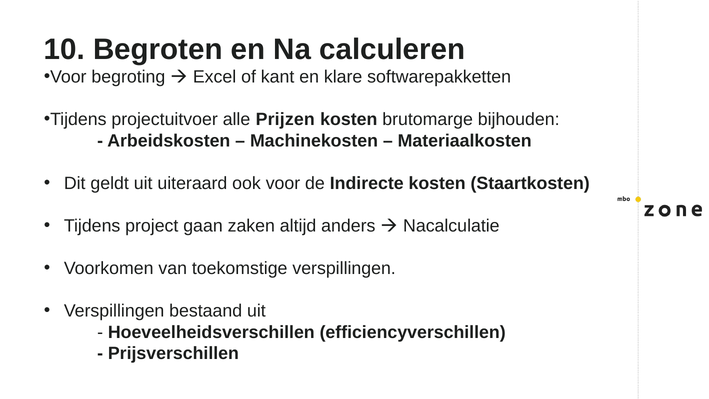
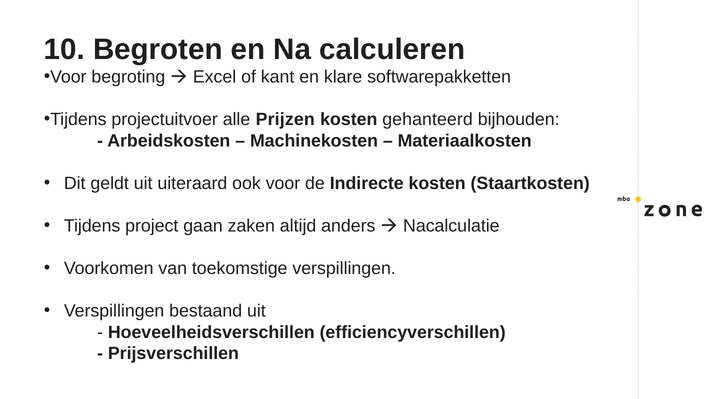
brutomarge: brutomarge -> gehanteerd (428, 119)
